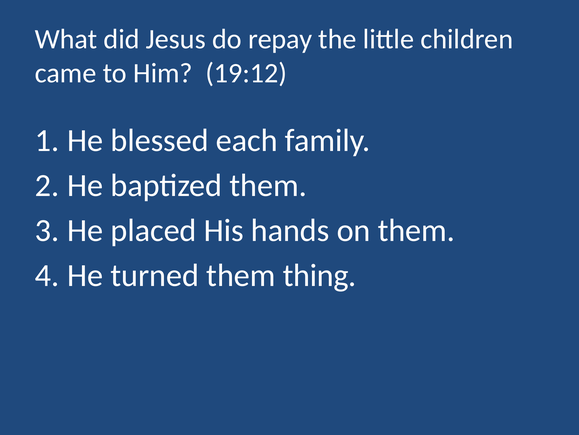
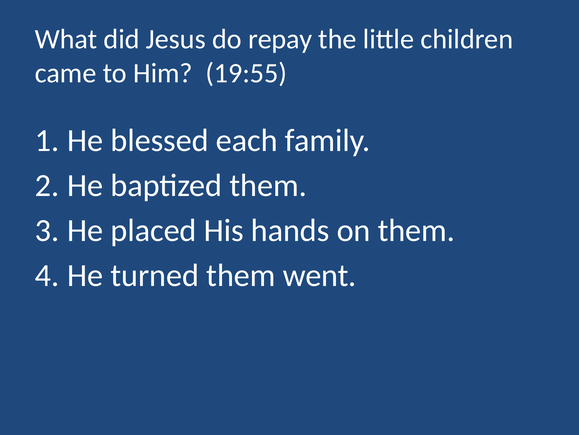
19:12: 19:12 -> 19:55 (246, 73)
thing: thing -> went (320, 275)
